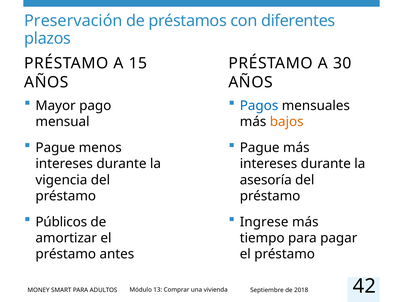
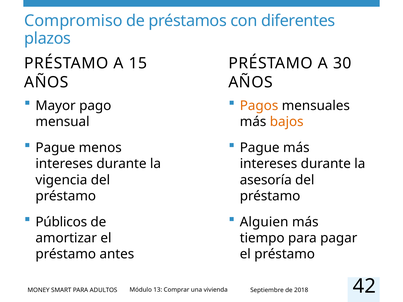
Preservación: Preservación -> Compromiso (73, 21)
Pagos colour: blue -> orange (259, 106)
Ingrese: Ingrese -> Alguien (264, 222)
